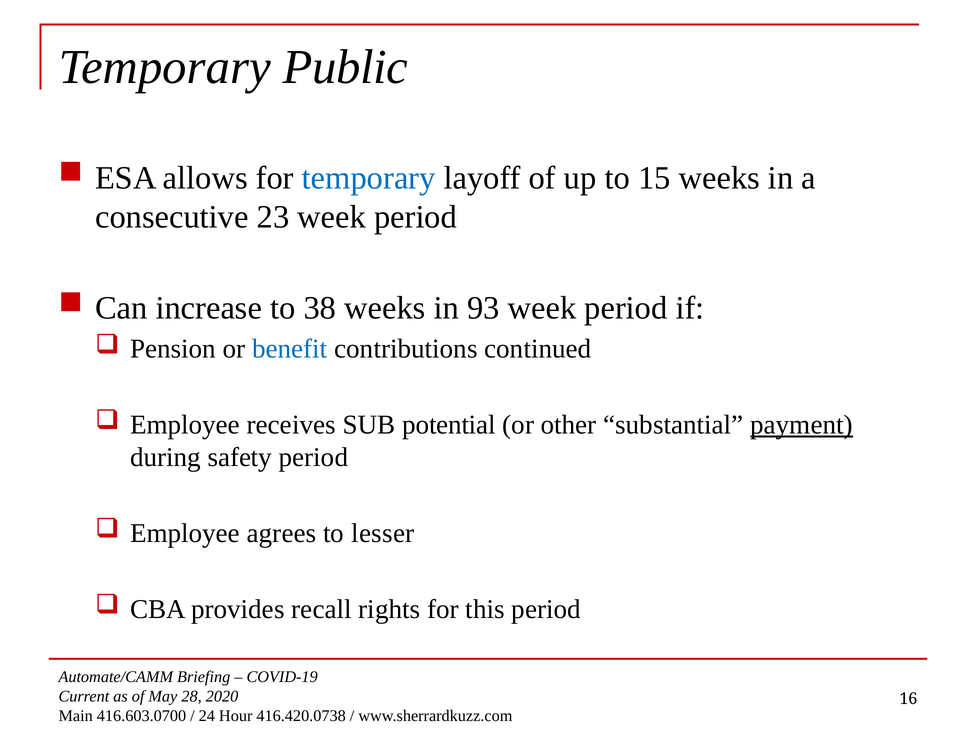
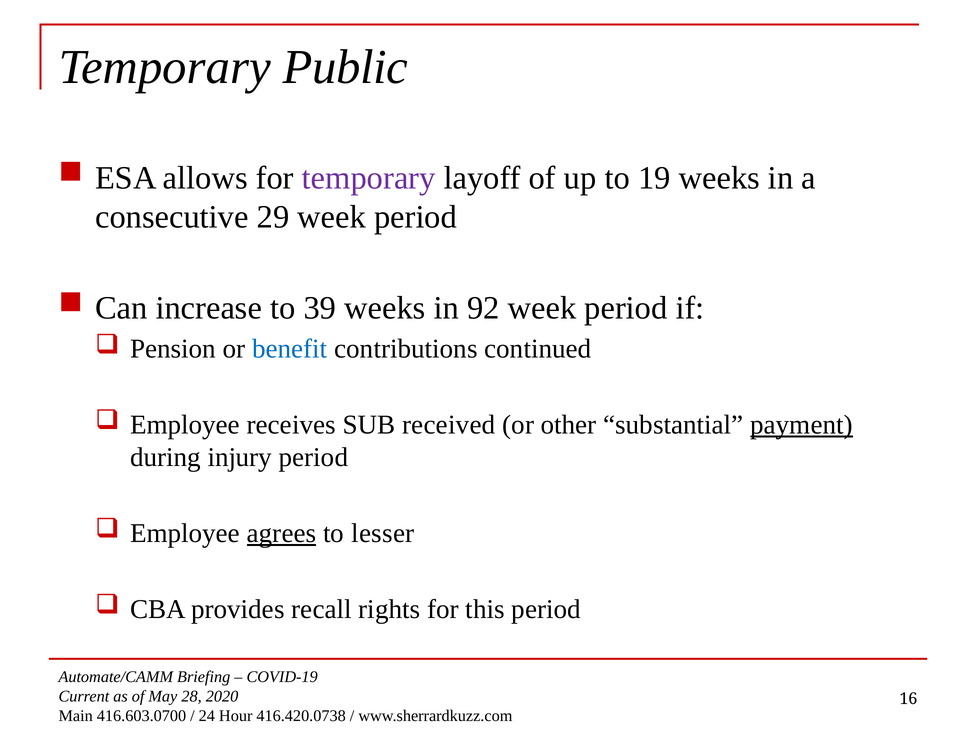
temporary colour: blue -> purple (369, 178)
15: 15 -> 19 (654, 178)
23: 23 -> 29 (273, 217)
38: 38 -> 39 (320, 308)
93: 93 -> 92 (483, 308)
potential: potential -> received (449, 425)
safety: safety -> injury (240, 457)
agrees underline: none -> present (282, 533)
